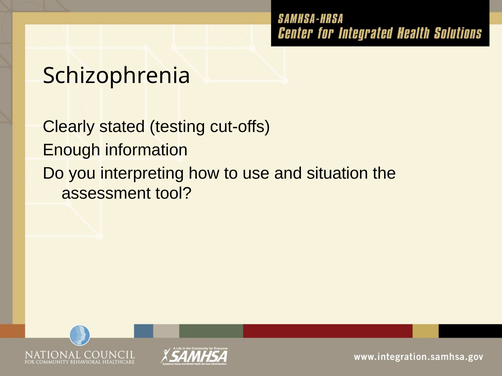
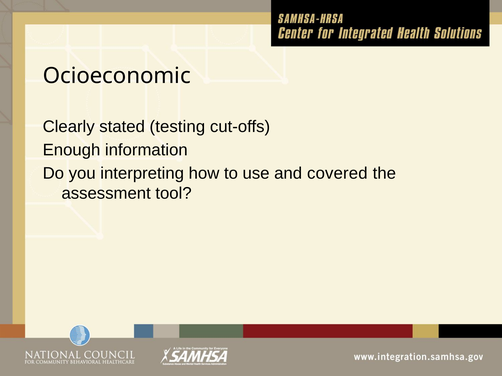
Schizophrenia: Schizophrenia -> Ocioeconomic (117, 76)
situation: situation -> covered (337, 174)
